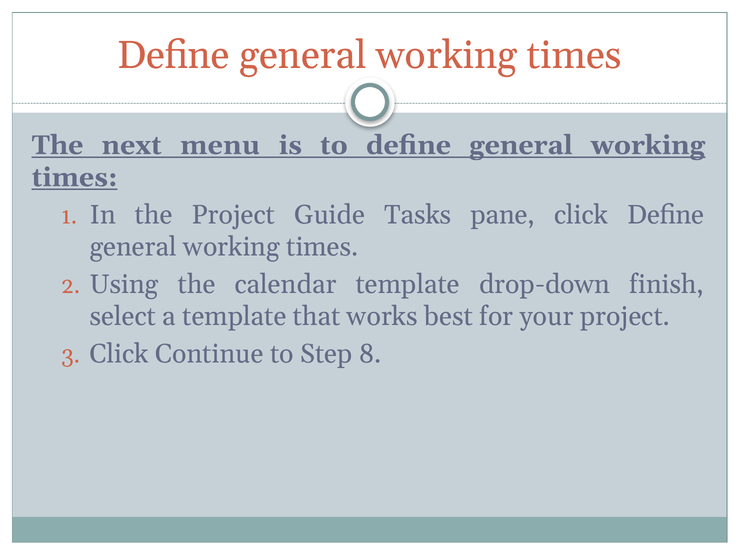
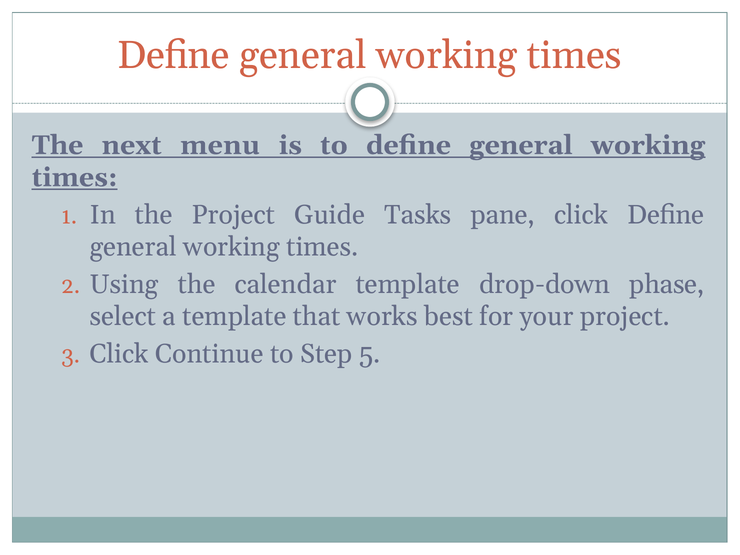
finish: finish -> phase (667, 284)
8: 8 -> 5 (370, 354)
